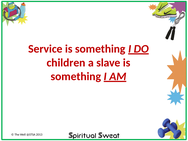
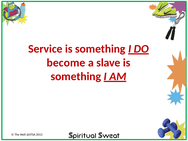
children: children -> become (66, 63)
